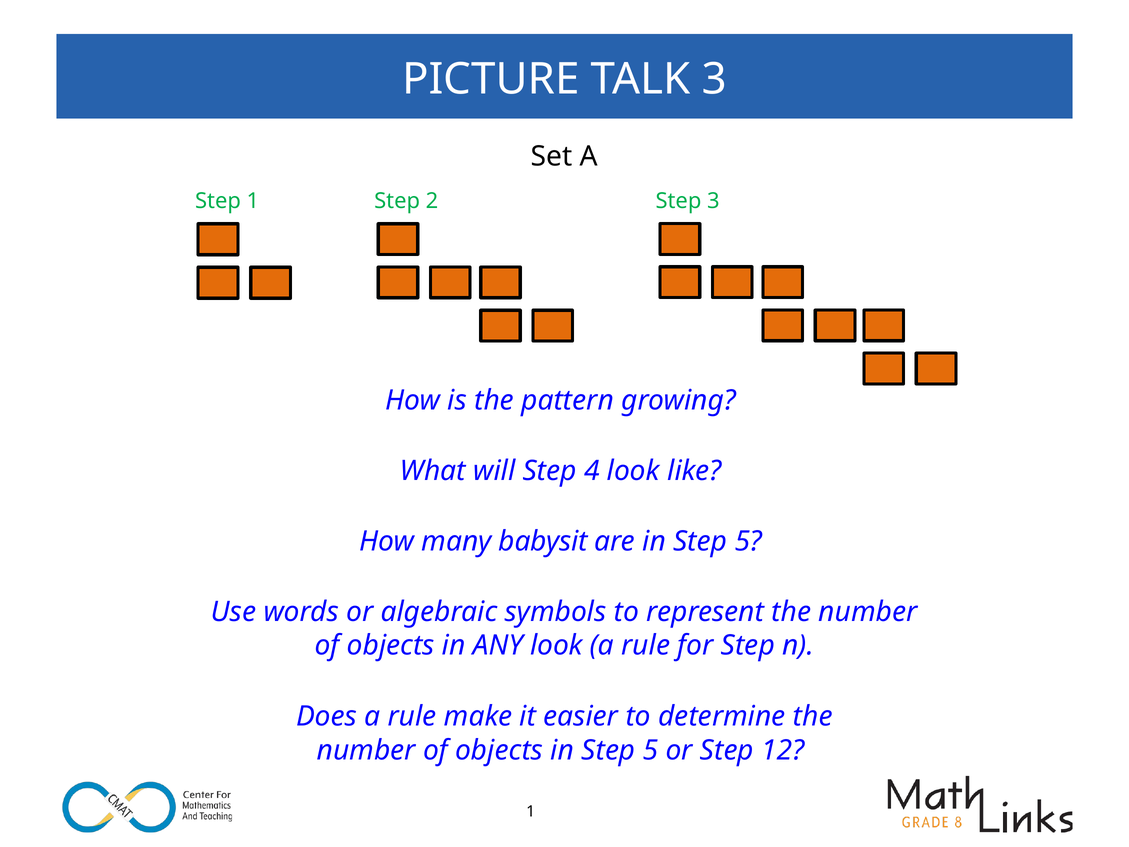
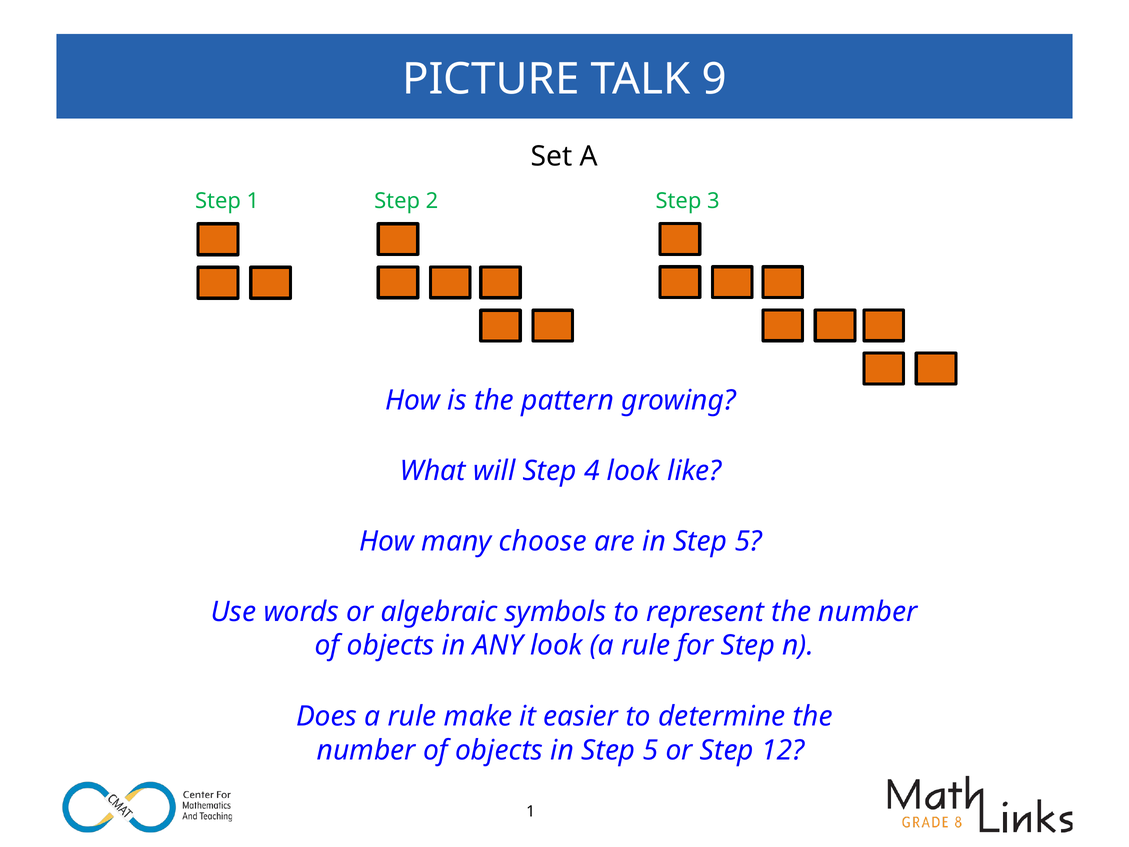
TALK 3: 3 -> 9 (714, 79)
babysit: babysit -> choose (543, 541)
